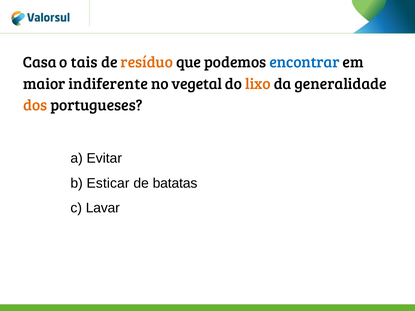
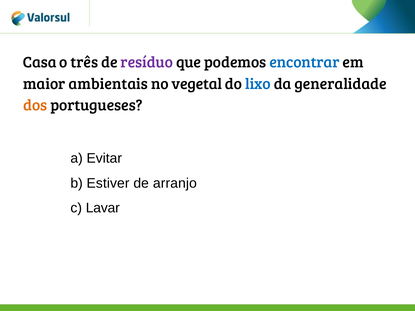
tais: tais -> três (84, 62)
resíduo colour: orange -> purple (147, 62)
indiferente: indiferente -> ambientais (108, 84)
lixo colour: orange -> blue (258, 84)
Esticar: Esticar -> Estiver (108, 183)
batatas: batatas -> arranjo (175, 183)
